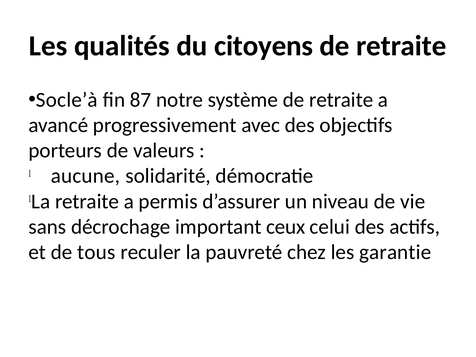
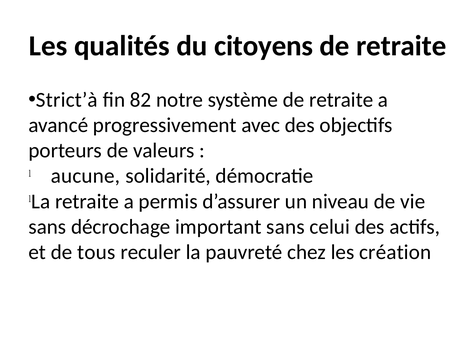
Socle’à: Socle’à -> Strict’à (67, 100)
87: 87 -> 82 (141, 100)
important ceux: ceux -> sans (285, 227)
garantie: garantie -> création (395, 252)
